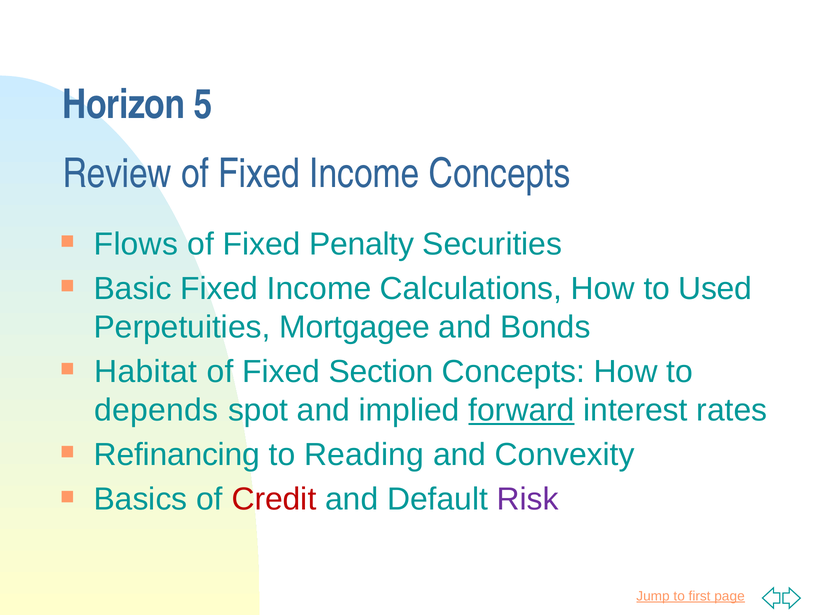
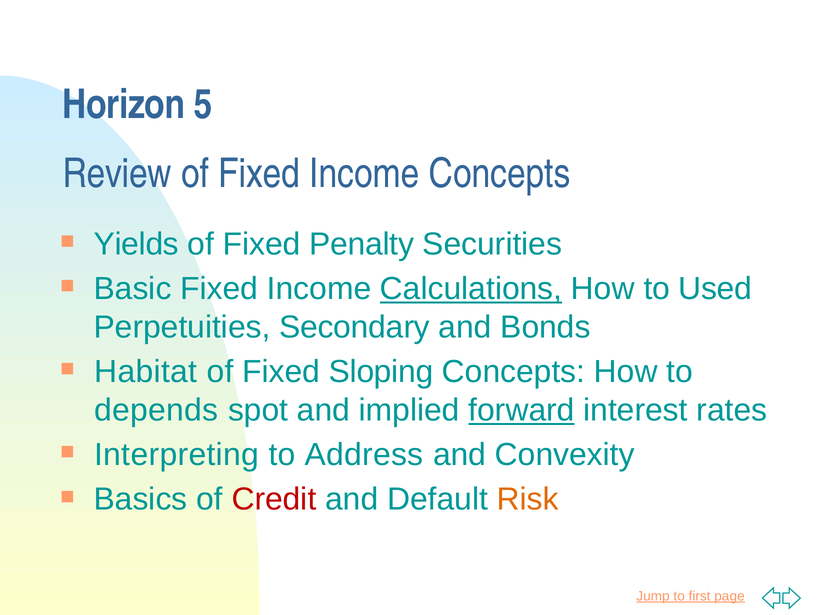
Flows: Flows -> Yields (136, 244)
Calculations underline: none -> present (471, 289)
Mortgagee: Mortgagee -> Secondary (355, 327)
Section: Section -> Sloping (381, 372)
Refinancing: Refinancing -> Interpreting (177, 455)
Reading: Reading -> Address (364, 455)
Risk colour: purple -> orange (528, 499)
